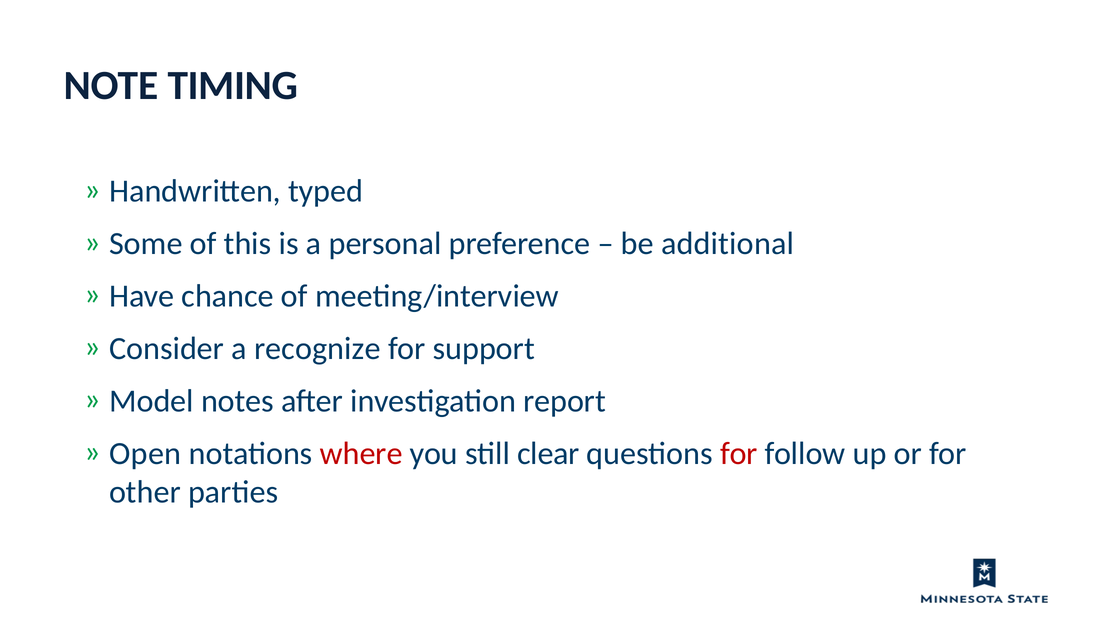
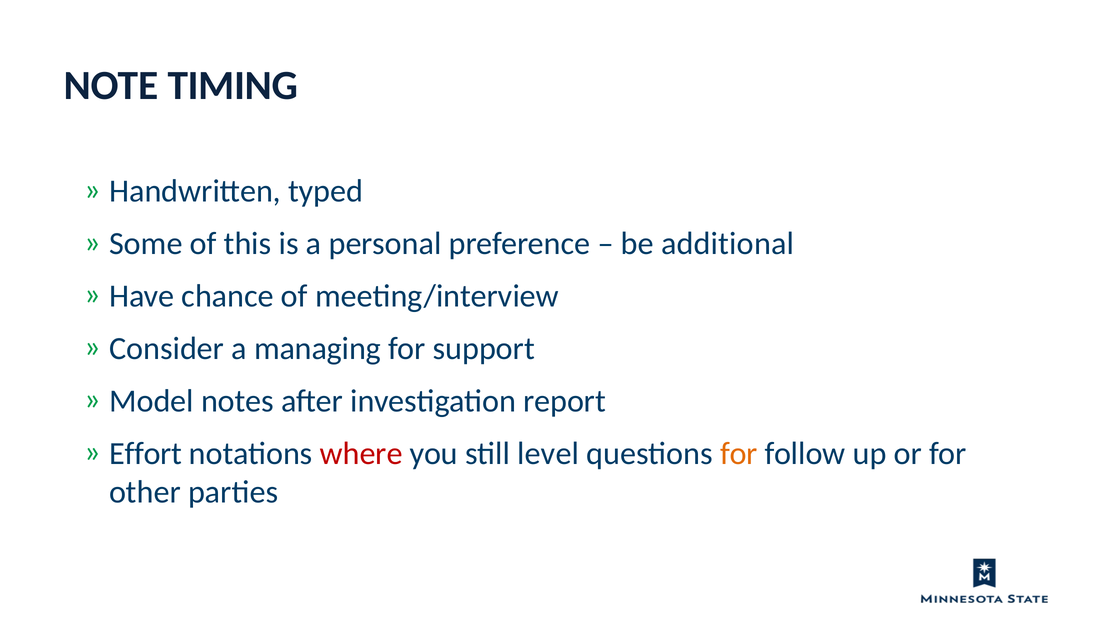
recognize: recognize -> managing (318, 348)
Open: Open -> Effort (146, 453)
clear: clear -> level (548, 453)
for colour: red -> orange (739, 453)
